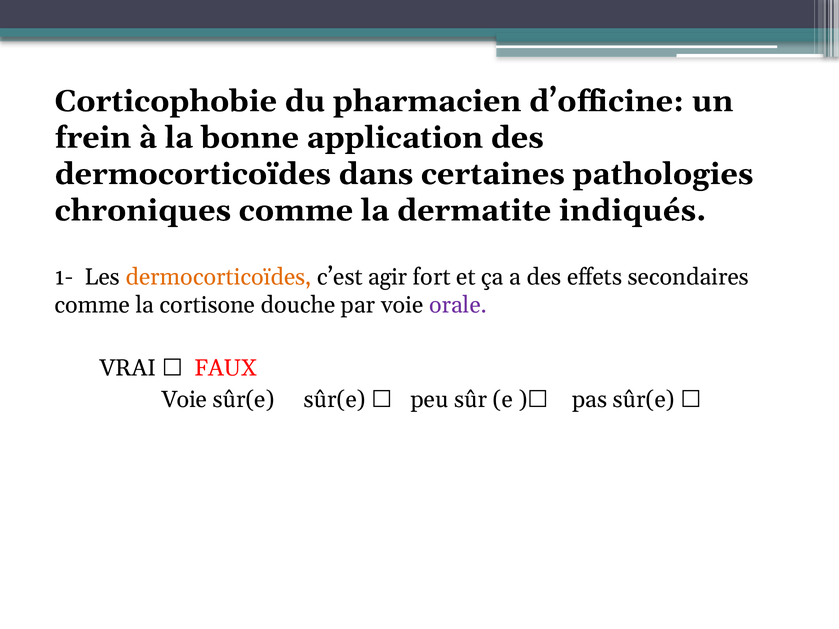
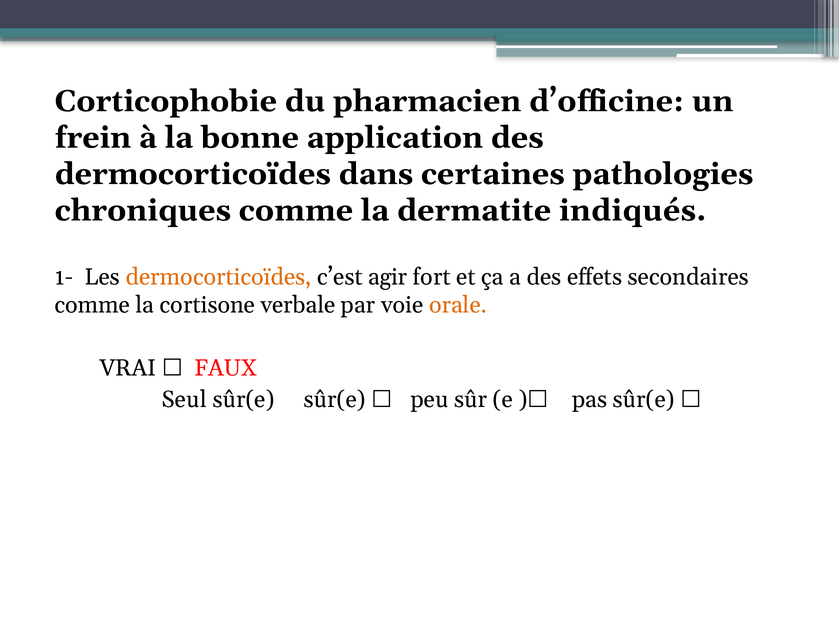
douche: douche -> verbale (298, 305)
orale colour: purple -> orange (458, 305)
Voie: Voie -> Seul (184, 400)
